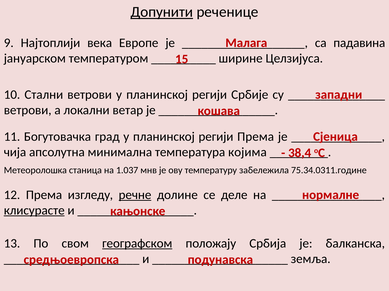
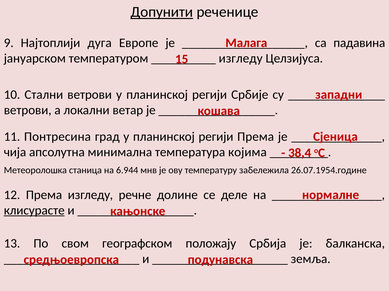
века: века -> дуга (100, 43)
ширине: ширине -> изгледу (241, 59)
Богутовачка: Богутовачка -> Понтресина (57, 137)
1.037: 1.037 -> 6.944 (127, 170)
75.34.0311.године: 75.34.0311.године -> 26.07.1954.године (329, 170)
речне underline: present -> none (135, 195)
географском underline: present -> none (137, 244)
